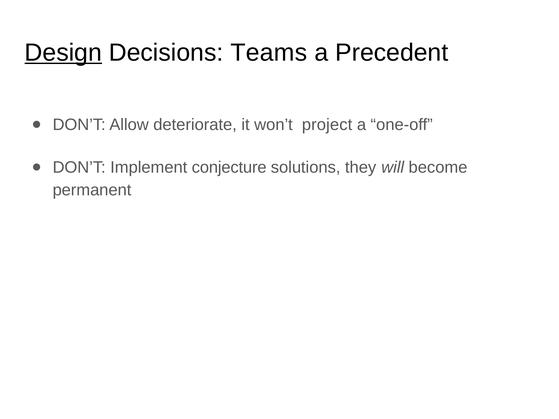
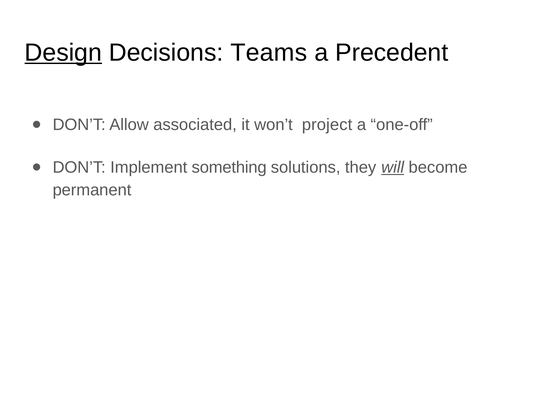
deteriorate: deteriorate -> associated (195, 125)
conjecture: conjecture -> something (229, 167)
will underline: none -> present (393, 167)
